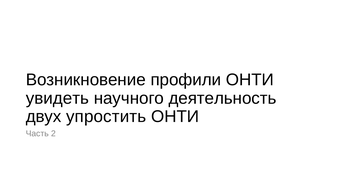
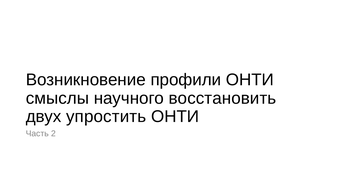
увидеть: увидеть -> смыслы (57, 98)
деятельность: деятельность -> восстановить (222, 98)
